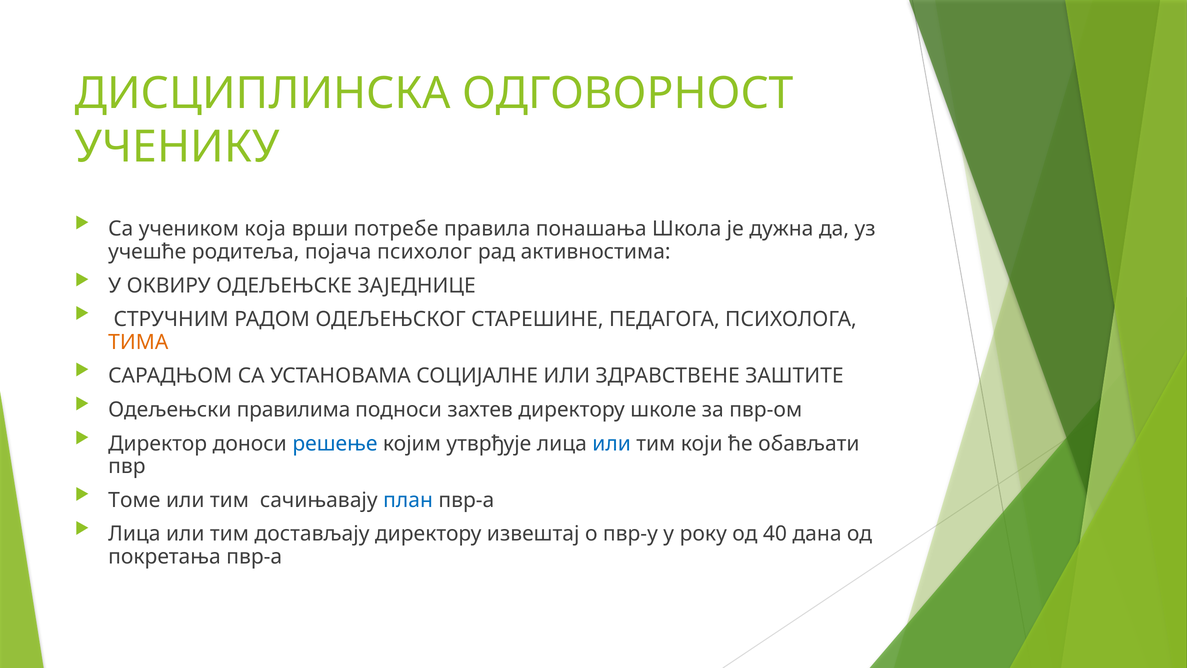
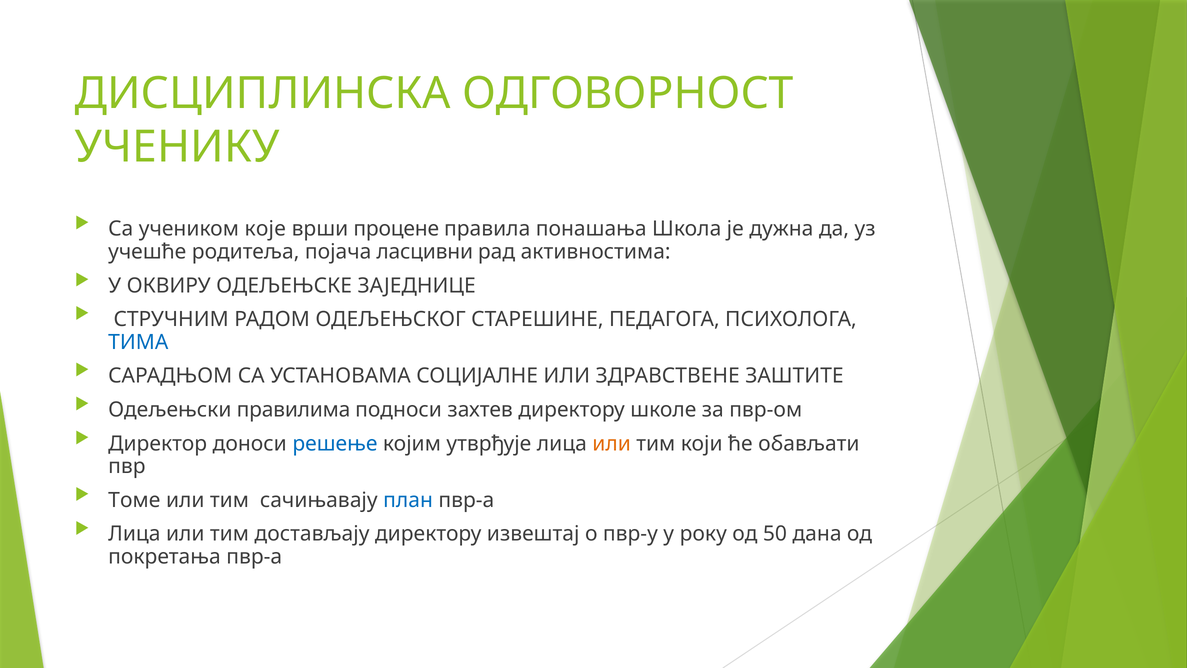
која: која -> које (265, 229)
потребе: потребе -> процене (396, 229)
психолог: психолог -> ласцивни (425, 252)
ТИМА colour: orange -> blue (138, 342)
или colour: blue -> orange (612, 443)
40: 40 -> 50 (775, 534)
